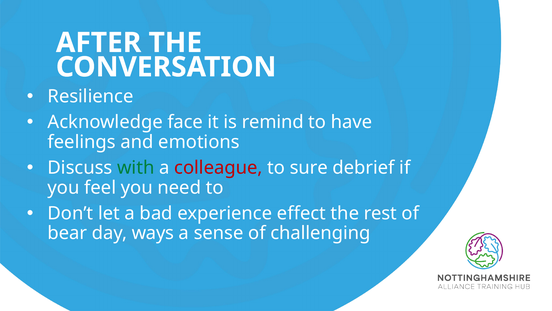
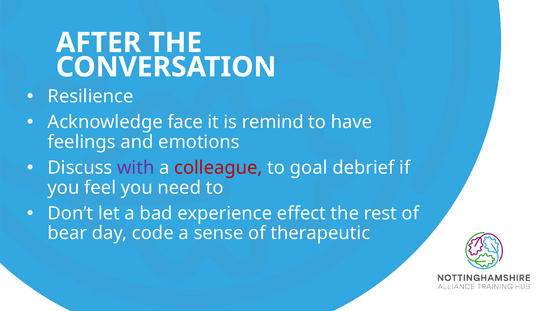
with colour: green -> purple (136, 167)
sure: sure -> goal (309, 167)
ways: ways -> code (153, 233)
challenging: challenging -> therapeutic (320, 233)
